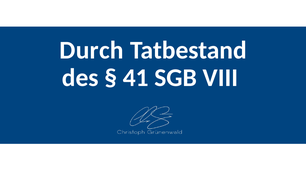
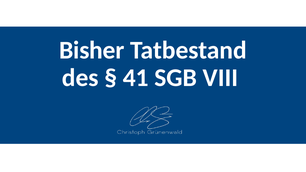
Durch: Durch -> Bisher (92, 50)
